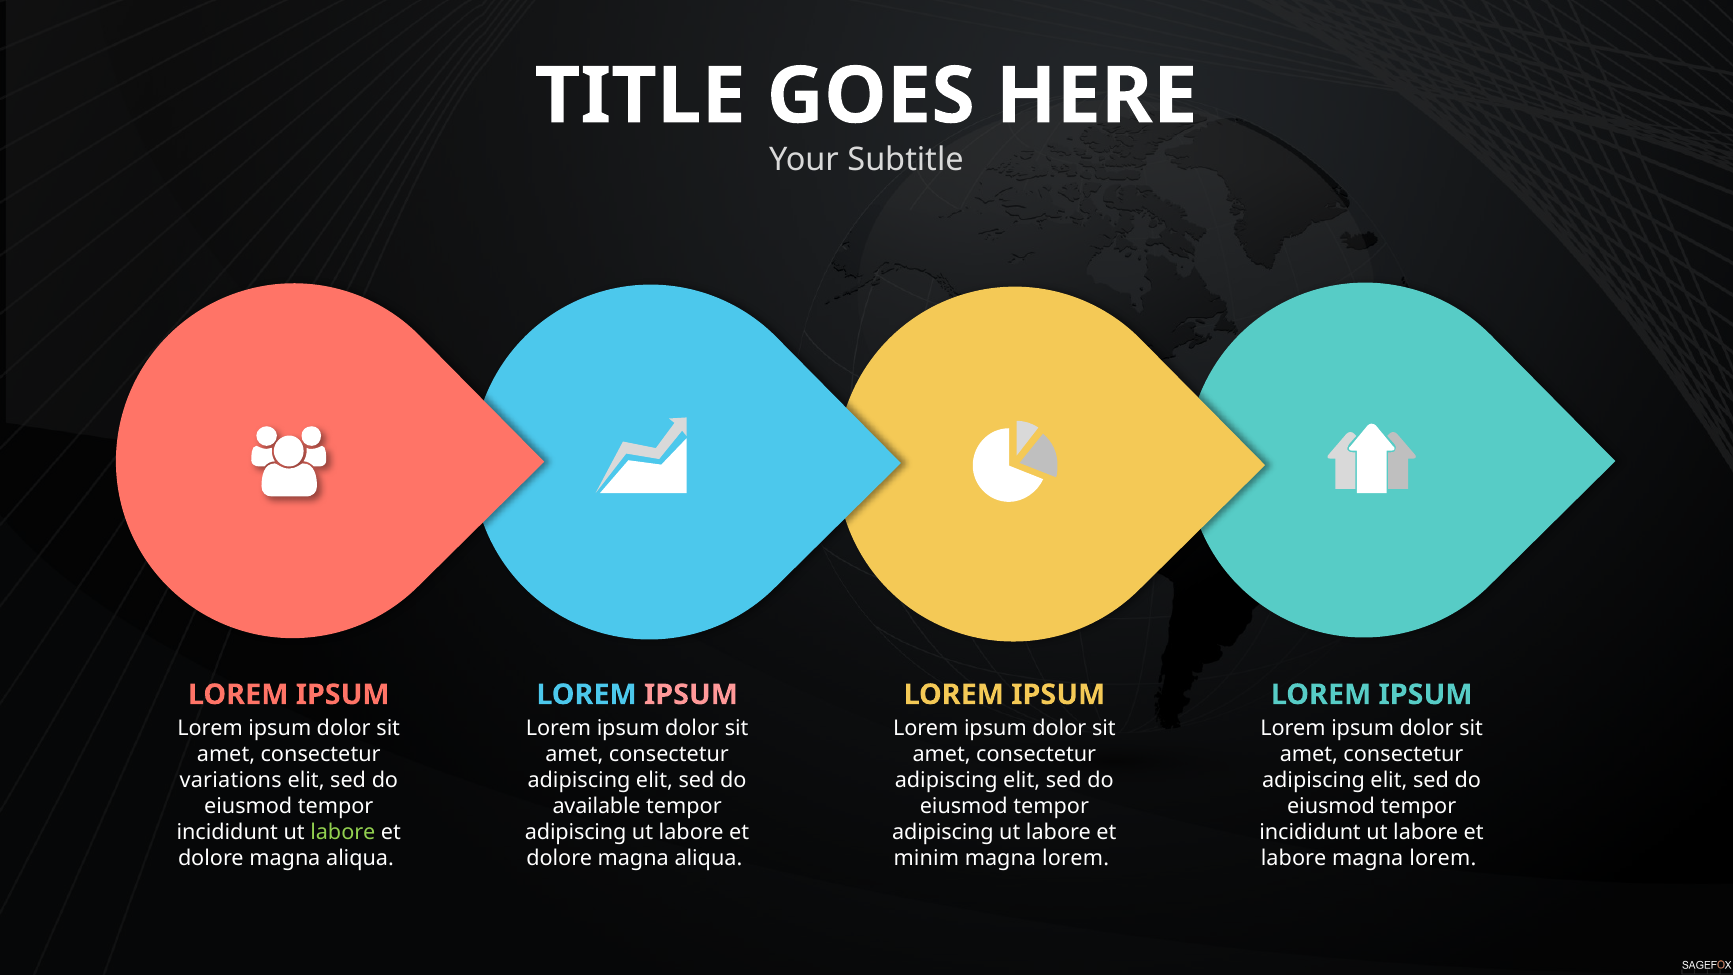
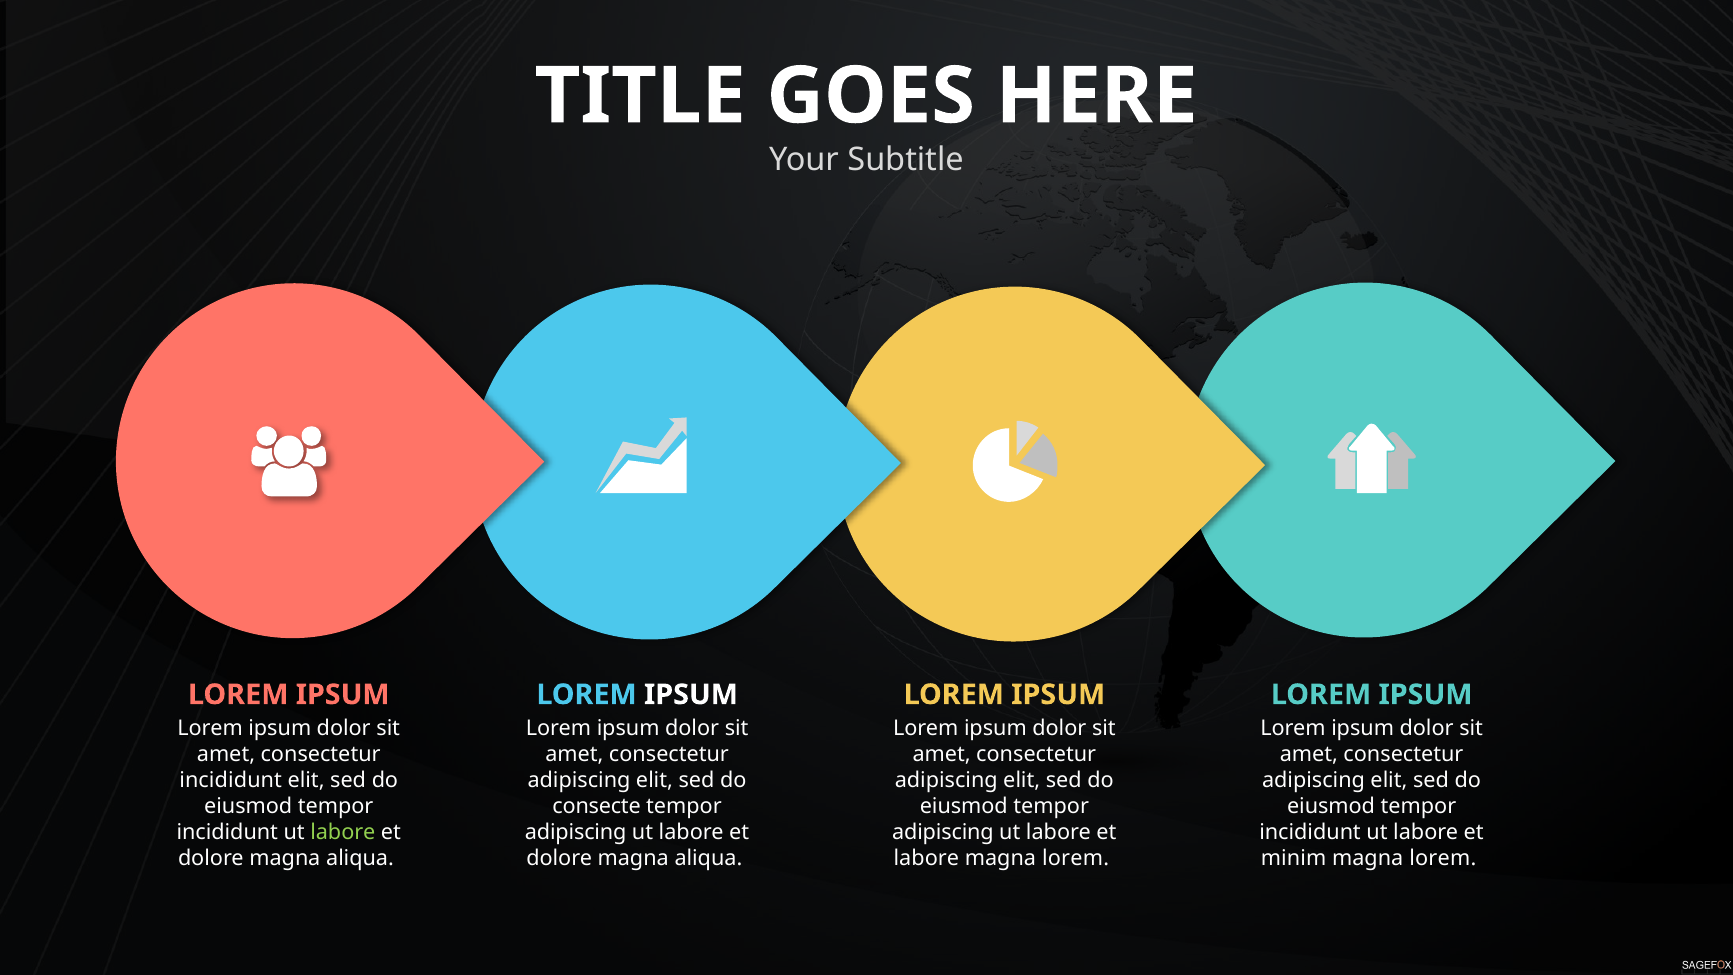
IPSUM colour: pink -> white (691, 694)
variations: variations -> incididunt (231, 781)
available: available -> consecte (597, 807)
minim: minim -> labore (926, 859)
labore: labore -> minim (1294, 859)
